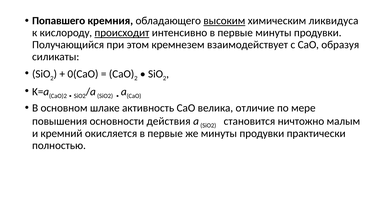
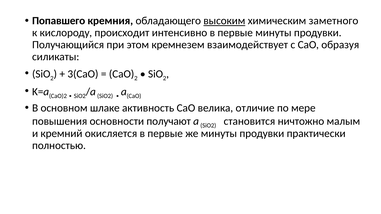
ликвидуса: ликвидуса -> заметного (334, 21)
происходит underline: present -> none (122, 33)
0(СаО: 0(СаО -> 3(СаО (83, 74)
действия: действия -> получают (169, 121)
